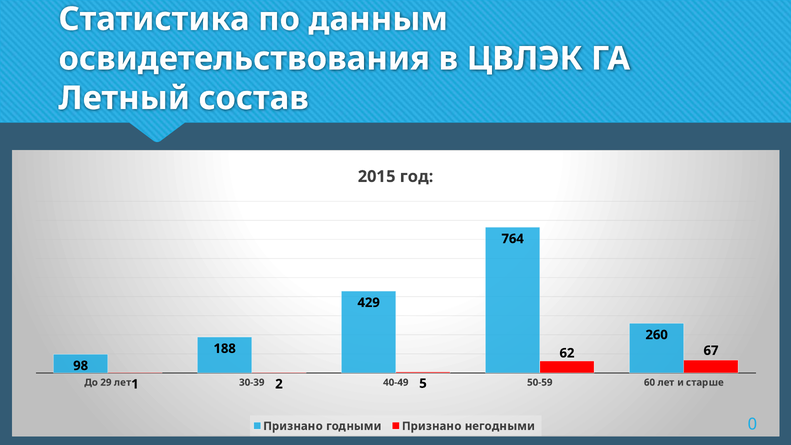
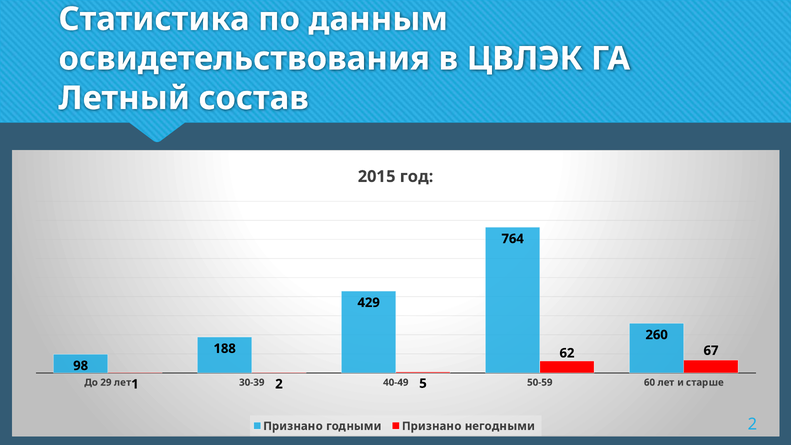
негодными 0: 0 -> 2 (752, 424)
